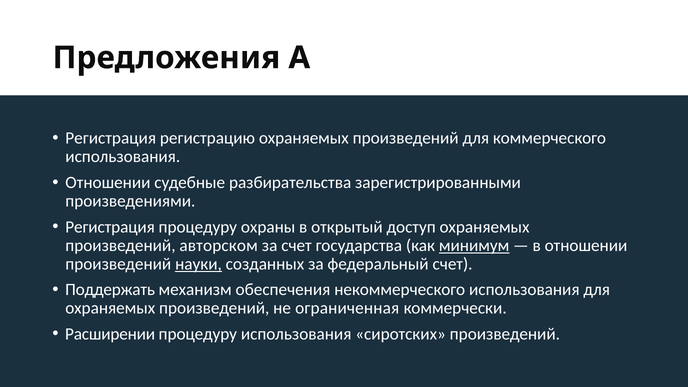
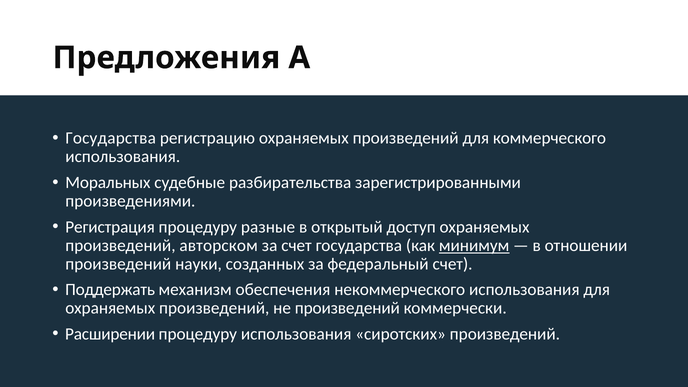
Регистрация: Регистрация -> Государства (111, 138)
Отношении: Отношении -> Моральных (108, 183)
охраны: охраны -> разные (268, 227)
науки underline: present -> none (199, 264)
не ограниченная: ограниченная -> произведений (347, 308)
